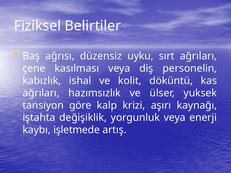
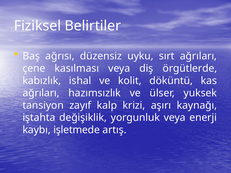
personelin: personelin -> örgütlerde (190, 68)
göre: göre -> zayıf (80, 105)
